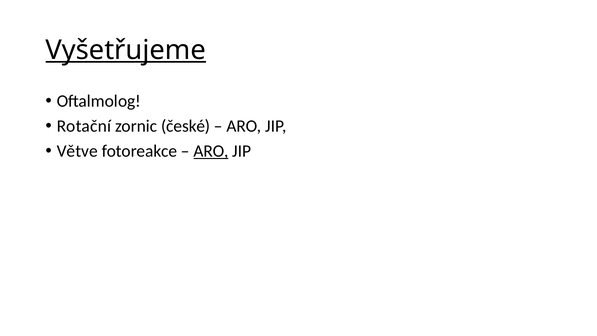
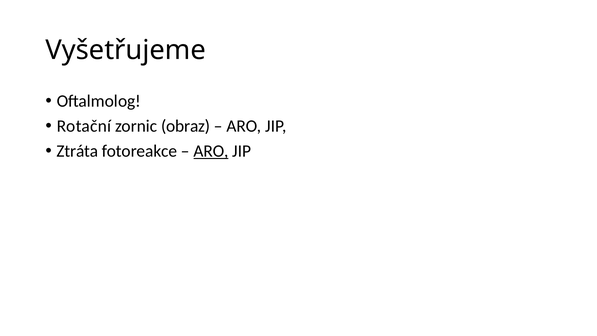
Vyšetřujeme underline: present -> none (126, 50)
české: české -> obraz (186, 126)
Větve: Větve -> Ztráta (77, 151)
